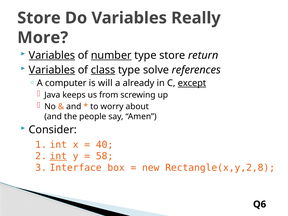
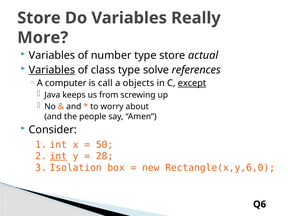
Variables underline: present -> none (52, 55)
number underline: present -> none (111, 55)
return: return -> actual (203, 55)
class underline: present -> none (103, 70)
will: will -> call (105, 83)
already: already -> objects (138, 83)
40: 40 -> 50 (105, 145)
58: 58 -> 28 (105, 156)
Interface: Interface -> Isolation (76, 168)
Rectangle(x,y,2,8: Rectangle(x,y,2,8 -> Rectangle(x,y,6,0 (220, 168)
